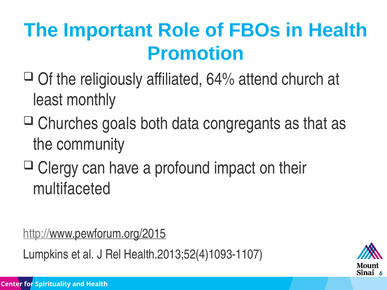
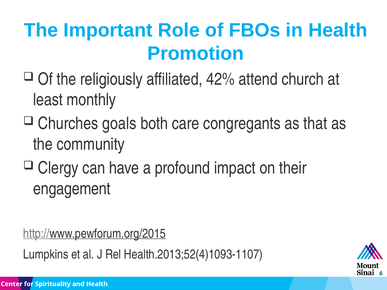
64%: 64% -> 42% (221, 79)
data: data -> care (186, 124)
multifaceted: multifaceted -> engagement (72, 189)
